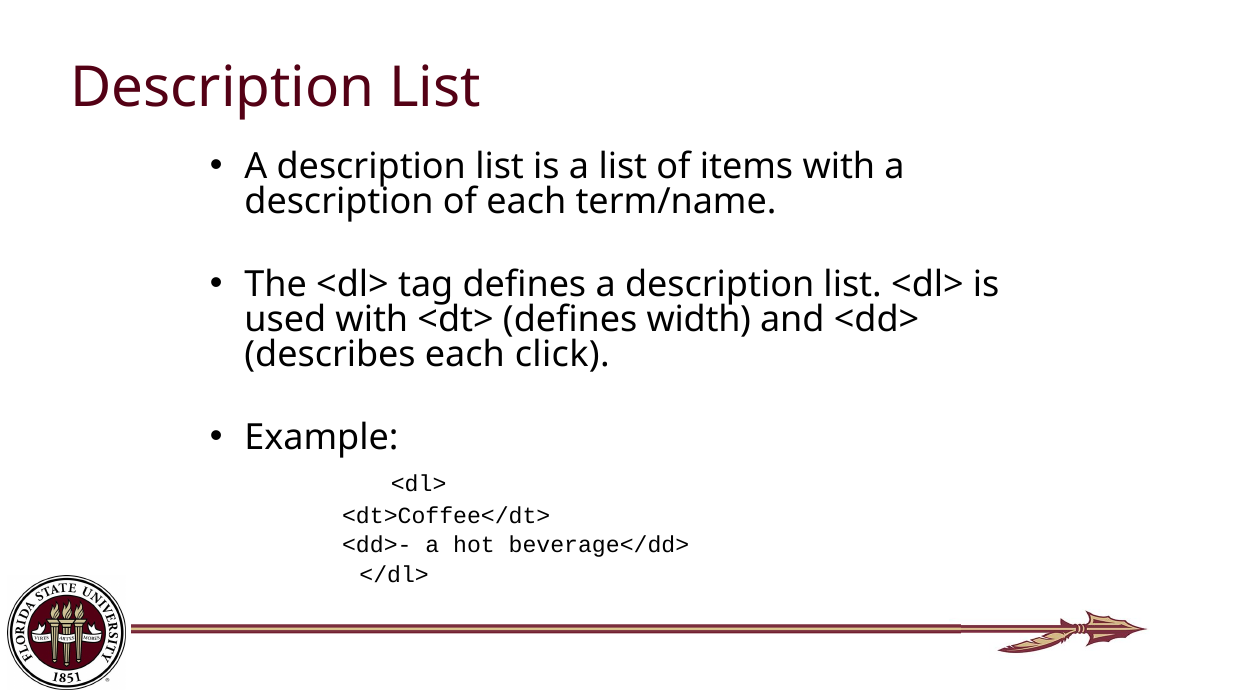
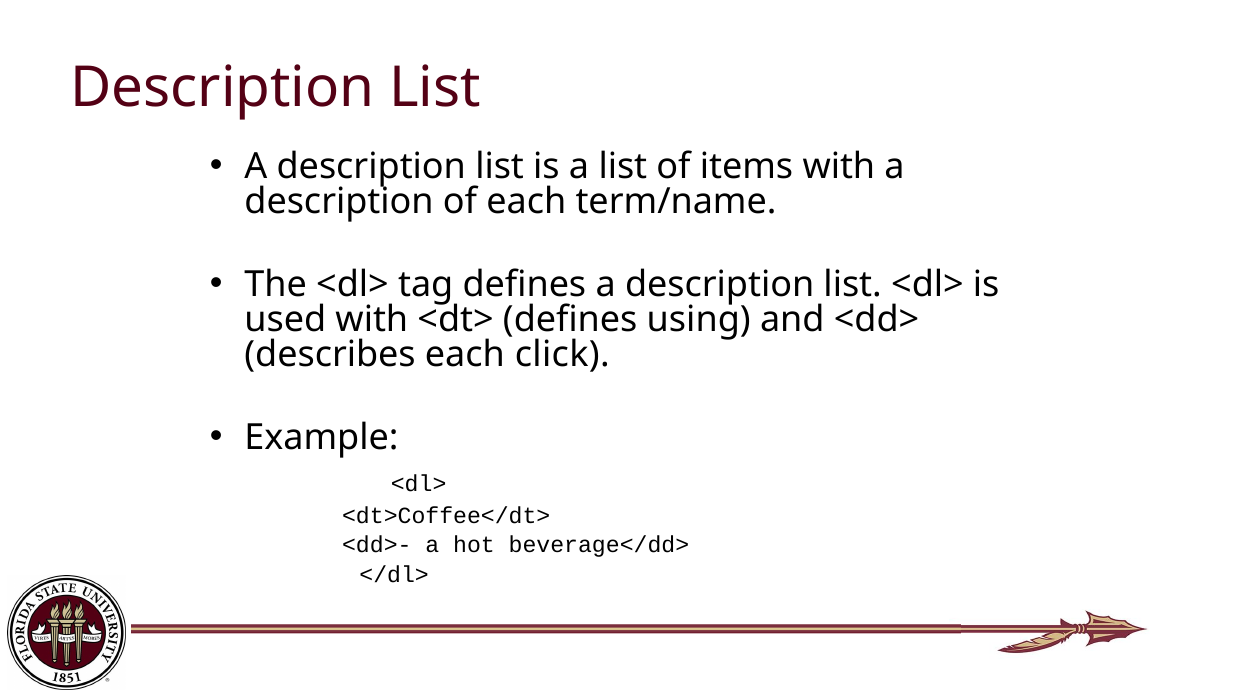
width: width -> using (699, 320)
